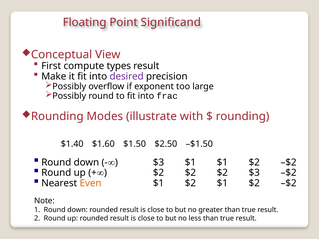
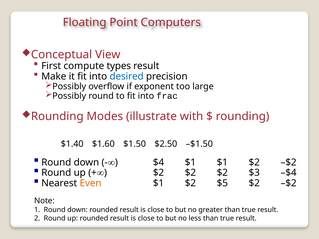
Significand: Significand -> Computers (171, 22)
desired colour: purple -> blue (127, 76)
$3: $3 -> $4 (159, 163)
$3 –$2: –$2 -> –$4 (289, 173)
$2 $1: $1 -> $5 (222, 183)
